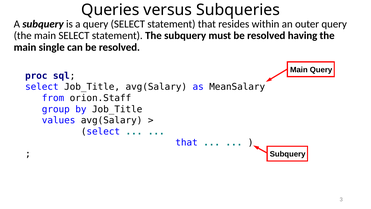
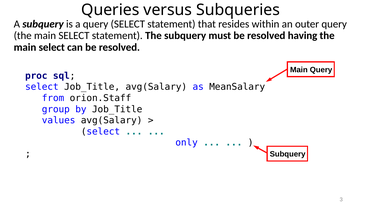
single: single -> select (52, 47)
that: that -> only (187, 142)
